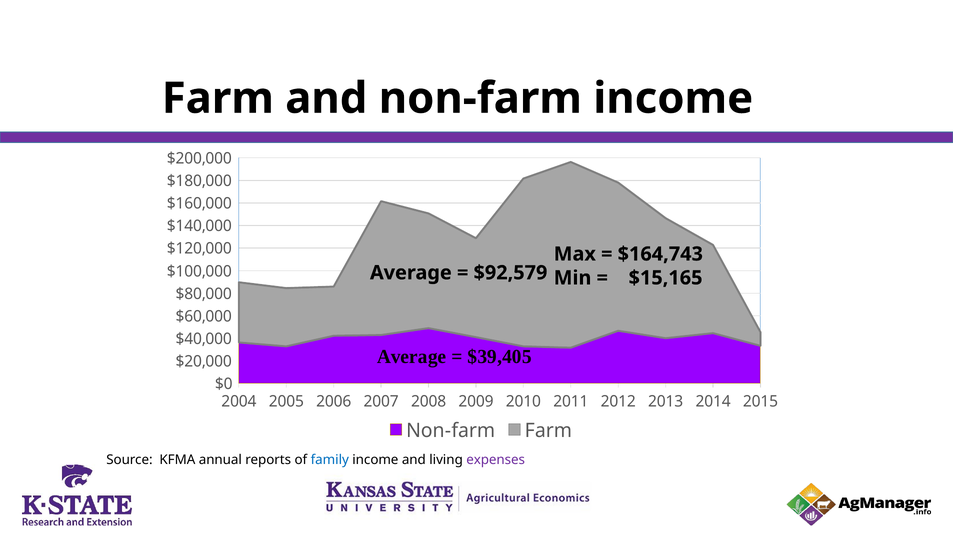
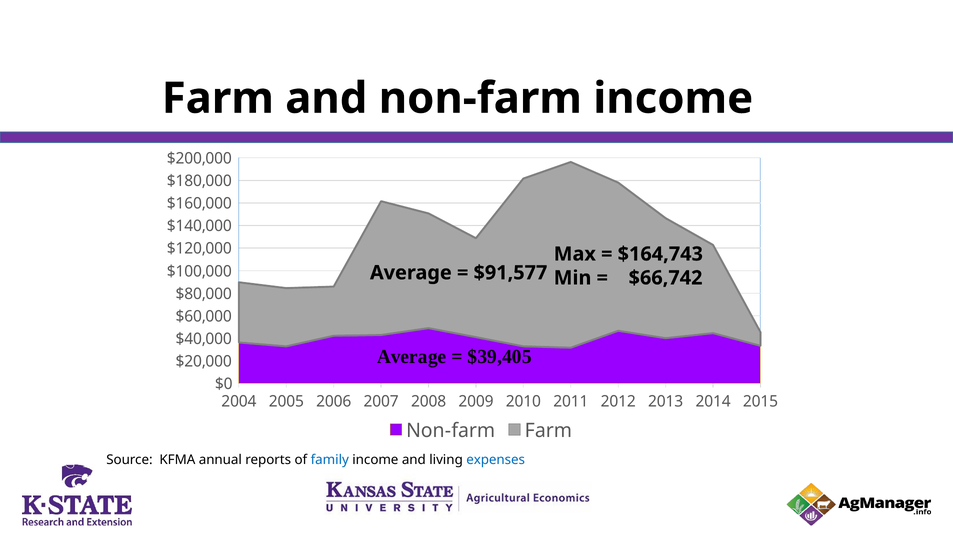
$92,579: $92,579 -> $91,577 (510, 273)
$15,165: $15,165 -> $66,742 (666, 278)
expenses colour: purple -> blue (496, 460)
